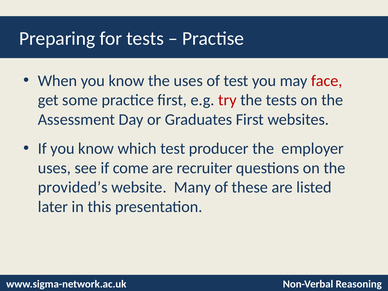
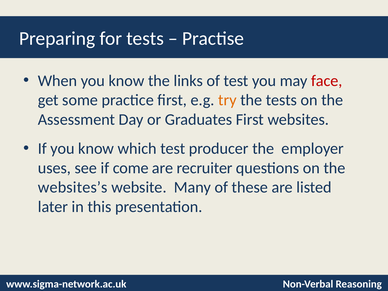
the uses: uses -> links (188, 81)
try colour: red -> orange (227, 100)
provided’s: provided’s -> websites’s (73, 187)
